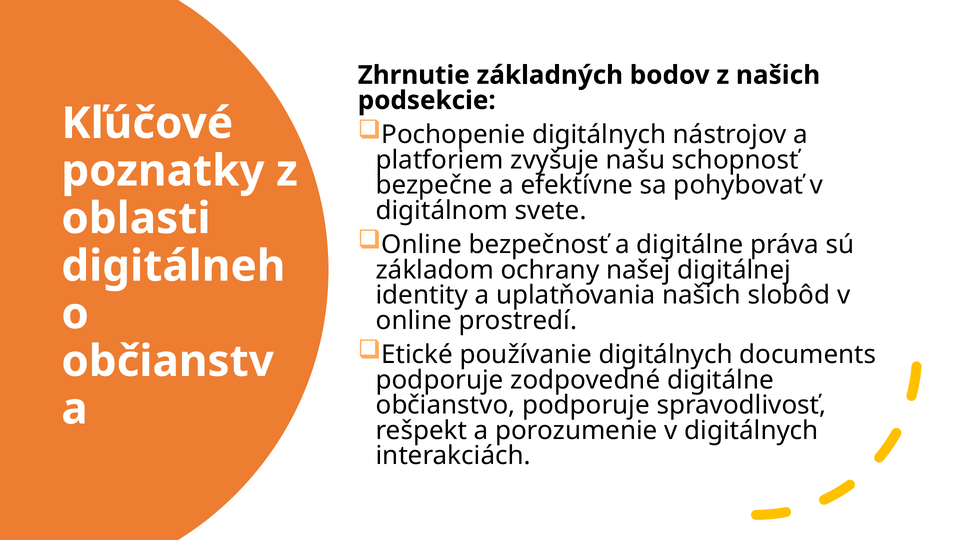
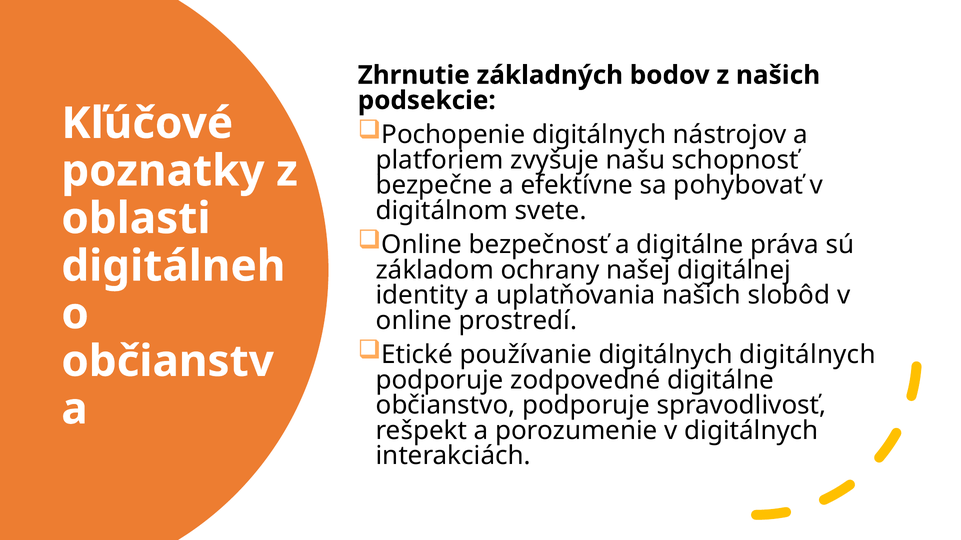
digitálnych documents: documents -> digitálnych (808, 355)
